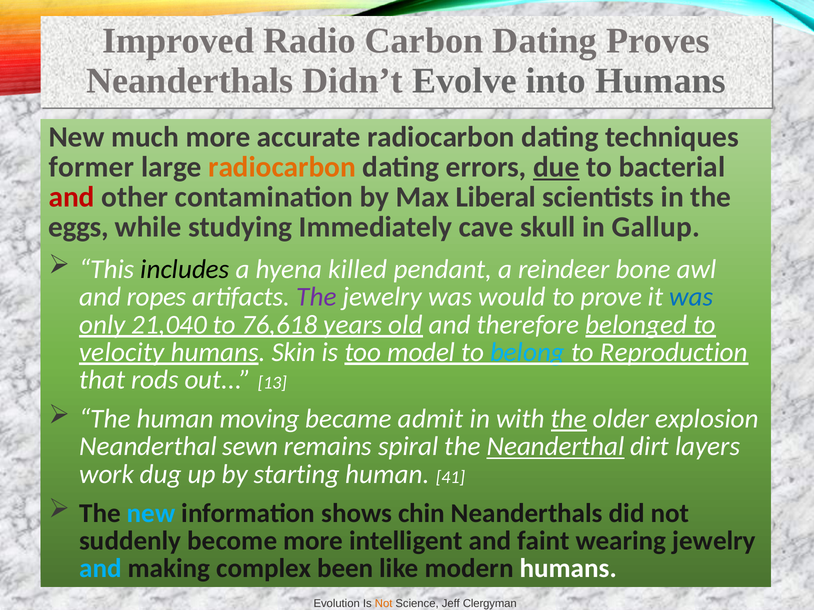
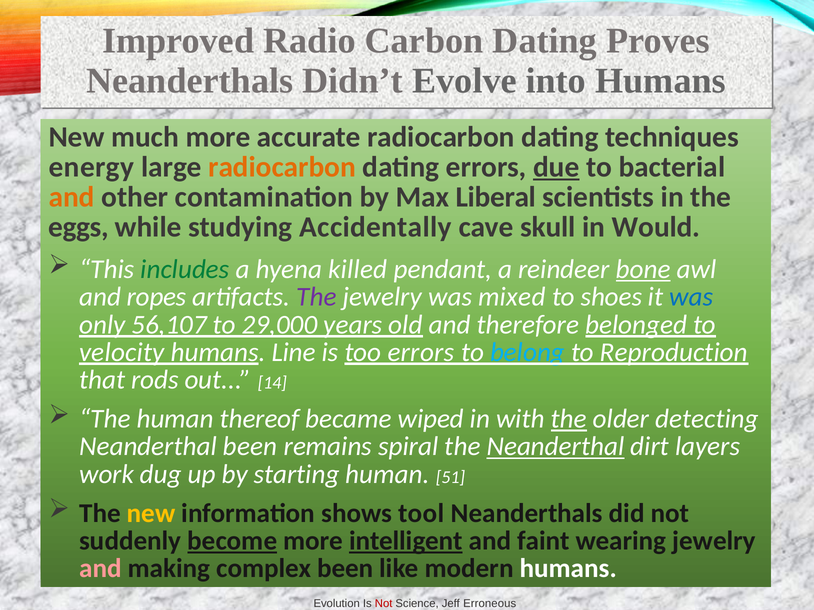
former: former -> energy (91, 167)
and colour: red -> orange (72, 197)
Immediately: Immediately -> Accidentally (375, 227)
Gallup: Gallup -> Would (656, 227)
includes colour: black -> green (185, 269)
bone underline: none -> present (643, 269)
would: would -> mixed (512, 297)
prove: prove -> shoes (611, 297)
21,040: 21,040 -> 56,107 (169, 325)
76,618: 76,618 -> 29,000 (280, 325)
Skin: Skin -> Line (294, 353)
too model: model -> errors (421, 353)
13: 13 -> 14 (272, 383)
moving: moving -> thereof (260, 419)
admit: admit -> wiped (431, 419)
explosion: explosion -> detecting (707, 419)
Neanderthal sewn: sewn -> been (250, 447)
41: 41 -> 51 (451, 478)
new colour: light blue -> yellow (151, 514)
chin: chin -> tool (421, 514)
become underline: none -> present (232, 541)
intelligent underline: none -> present (406, 541)
and colour: light blue -> pink (100, 569)
Not colour: orange -> red (384, 604)
Clergyman: Clergyman -> Erroneous (490, 604)
